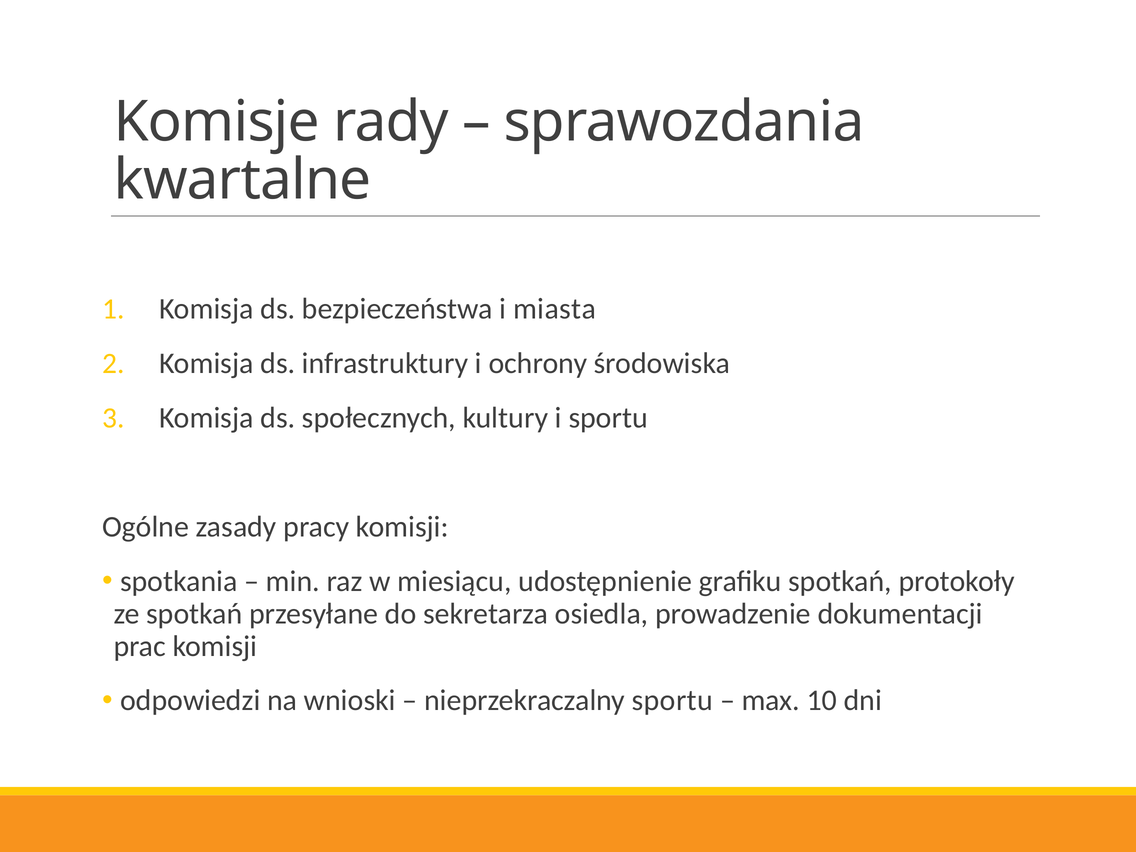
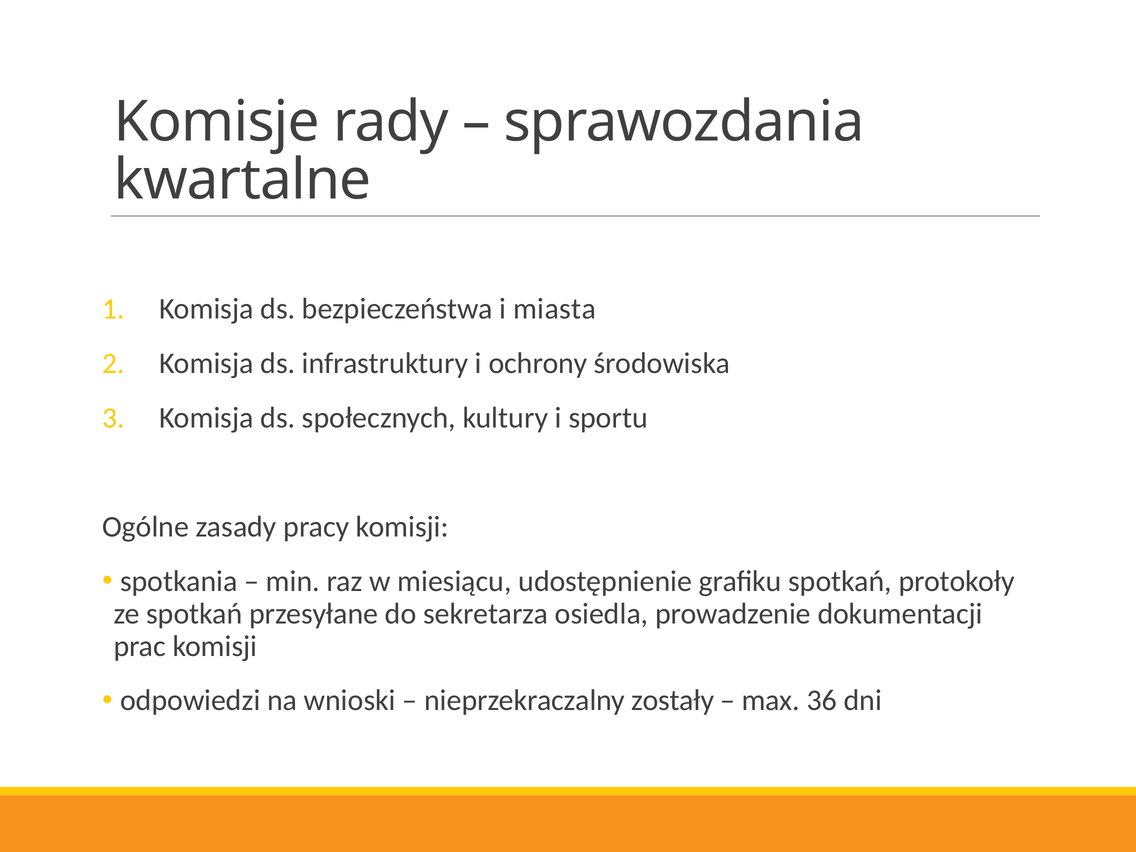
nieprzekraczalny sportu: sportu -> zostały (673, 701)
10: 10 -> 36 (822, 701)
